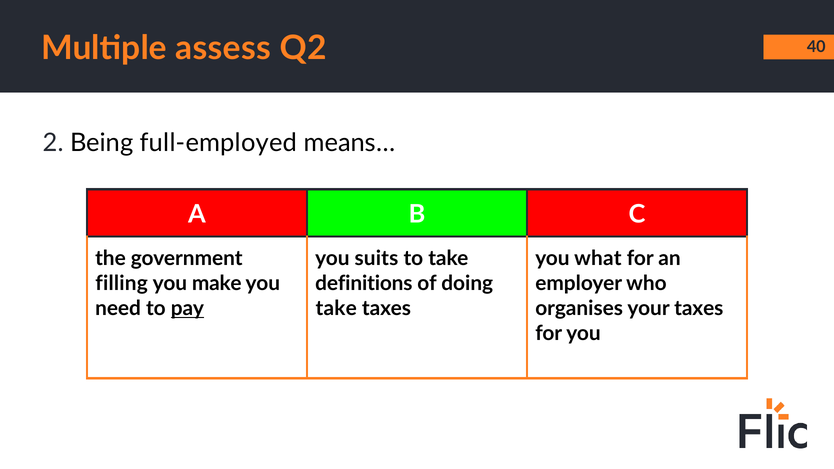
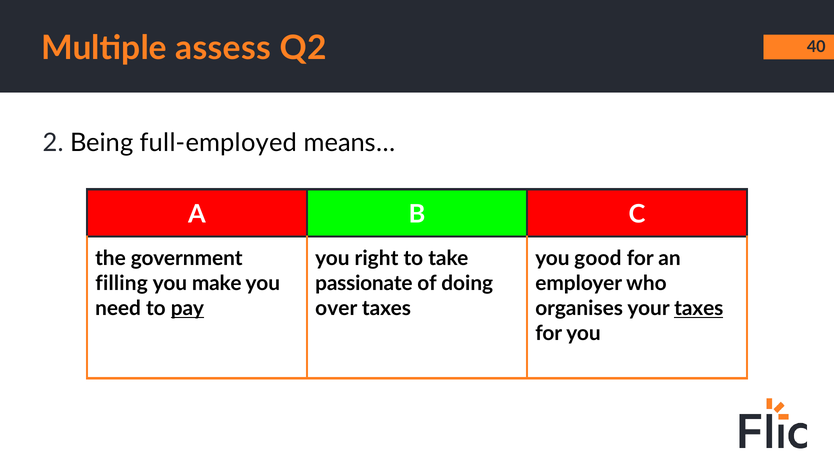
suits: suits -> right (376, 259)
what: what -> good (598, 259)
definitions: definitions -> passionate (364, 284)
take: take -> over (336, 309)
taxes underline: none -> present (699, 309)
